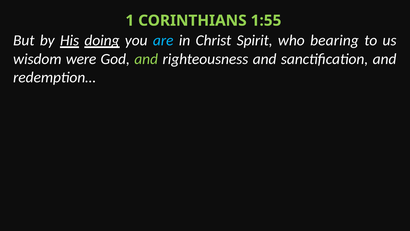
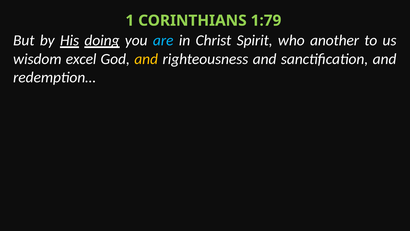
1:55: 1:55 -> 1:79 (266, 21)
bearing: bearing -> another (335, 40)
were: were -> excel (81, 59)
and colour: light green -> yellow (146, 59)
